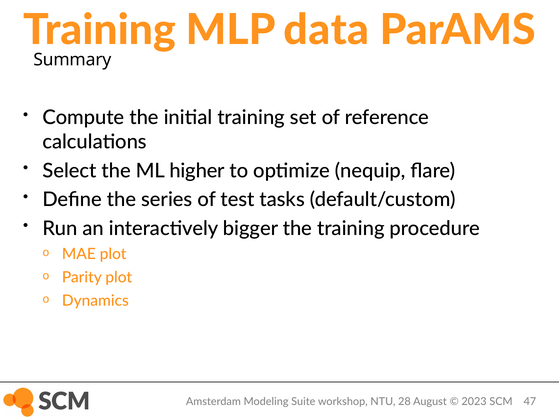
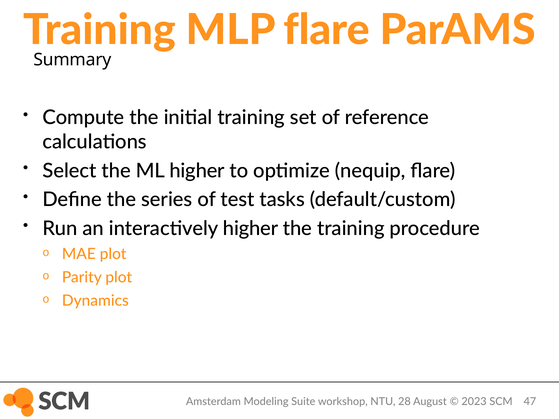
MLP data: data -> flare (327, 30)
interactively bigger: bigger -> higher (251, 229)
